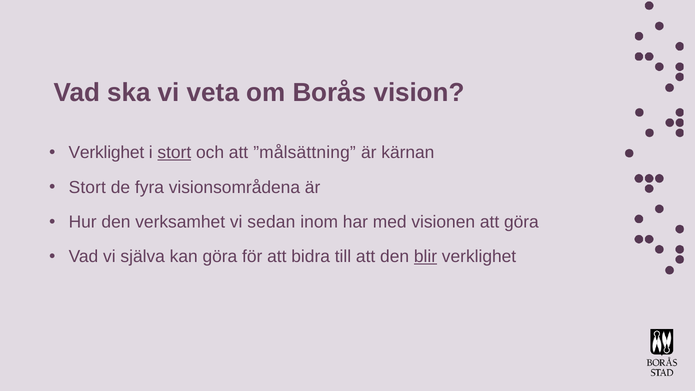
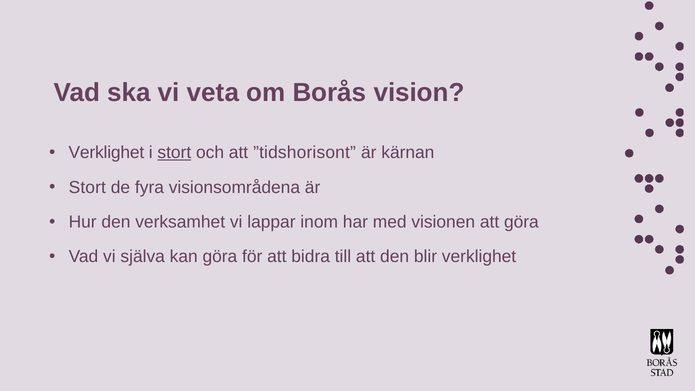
”målsättning: ”målsättning -> ”tidshorisont (305, 153)
sedan: sedan -> lappar (271, 222)
blir underline: present -> none (425, 257)
